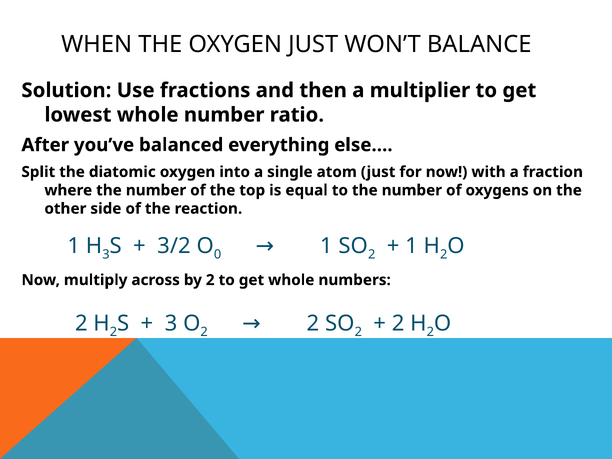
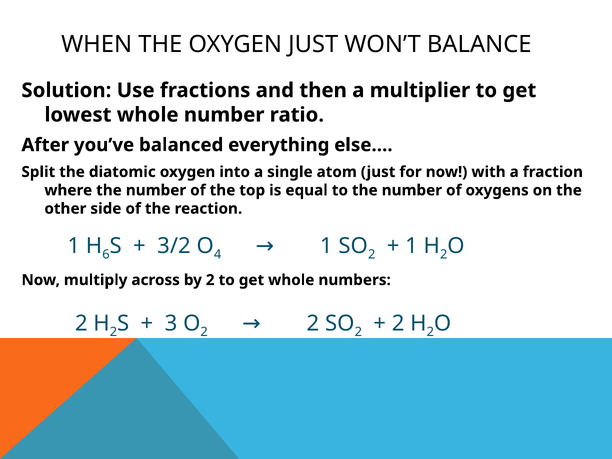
3: 3 -> 6 (106, 255)
0: 0 -> 4 (218, 255)
